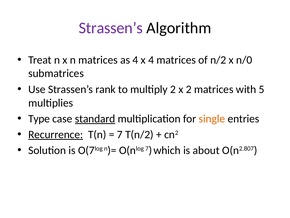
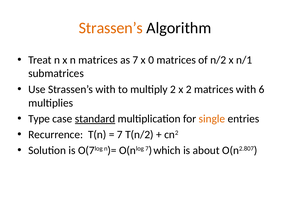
Strassen’s colour: purple -> orange (111, 28)
as 4: 4 -> 7 (135, 60)
x 4: 4 -> 0 (151, 60)
n/0: n/0 -> n/1 (244, 60)
Strassen’s rank: rank -> with (106, 89)
5: 5 -> 6 (262, 89)
Recurrence underline: present -> none (56, 134)
